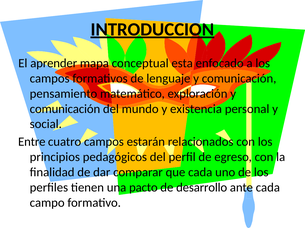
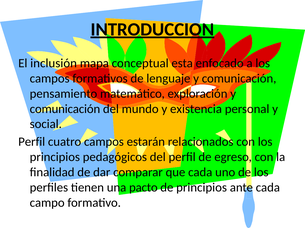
aprender: aprender -> inclusión (54, 63)
Entre: Entre -> Perfil (32, 142)
de desarrollo: desarrollo -> principios (202, 188)
